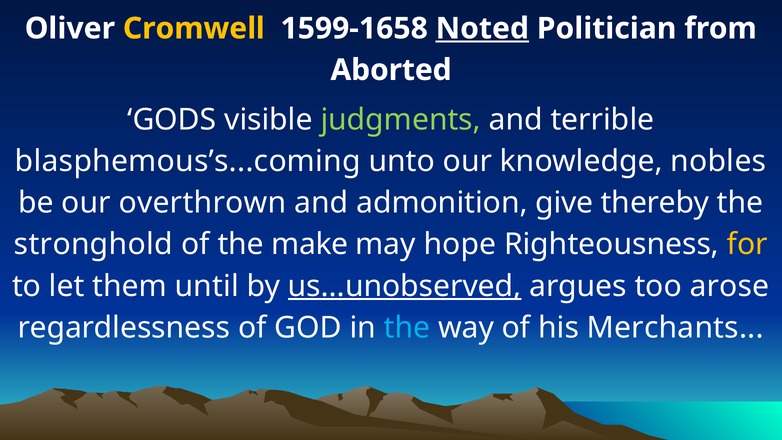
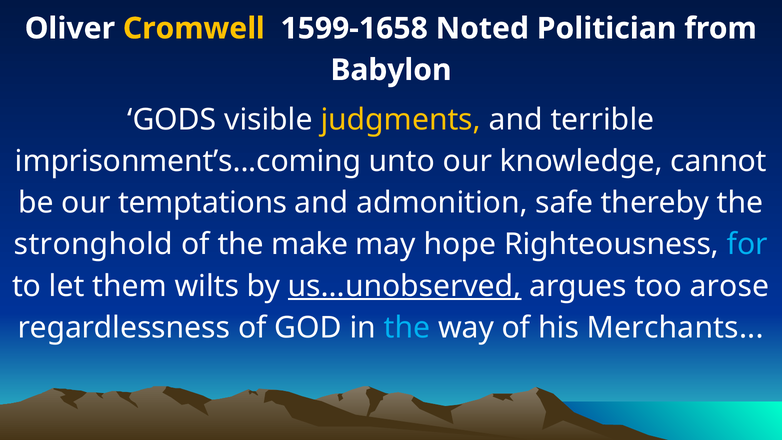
Noted underline: present -> none (482, 28)
Aborted: Aborted -> Babylon (391, 70)
judgments colour: light green -> yellow (401, 120)
blasphemous’s...coming: blasphemous’s...coming -> imprisonment’s...coming (188, 161)
nobles: nobles -> cannot (719, 161)
overthrown: overthrown -> temptations (203, 203)
give: give -> safe (564, 203)
for colour: yellow -> light blue (747, 244)
until: until -> wilts (207, 286)
